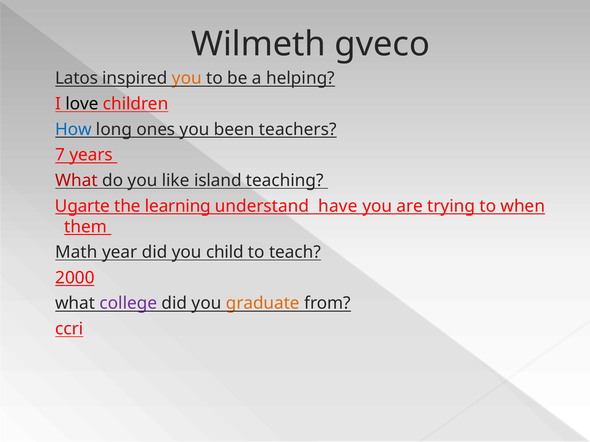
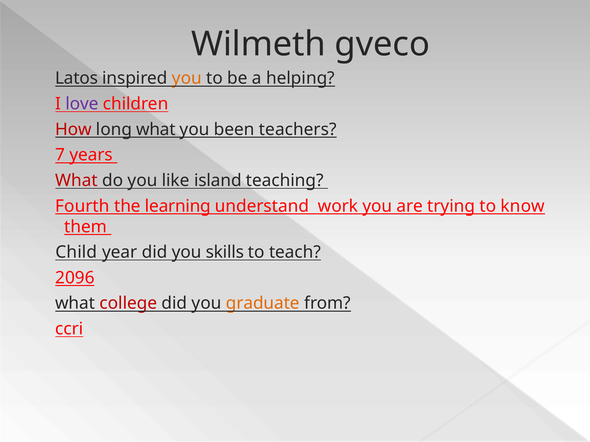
love colour: black -> purple (82, 104)
How colour: blue -> red (73, 130)
long ones: ones -> what (156, 130)
Ugarte: Ugarte -> Fourth (82, 206)
have: have -> work (338, 206)
when: when -> know (523, 206)
Math: Math -> Child (76, 253)
child: child -> skills (225, 253)
2000: 2000 -> 2096 (75, 278)
college colour: purple -> red (128, 304)
